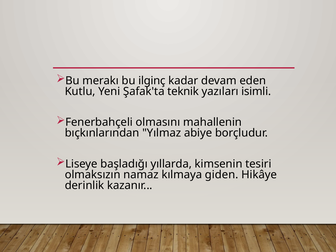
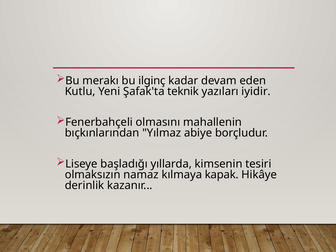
isimli: isimli -> iyidir (256, 91)
giden: giden -> kapak (222, 175)
